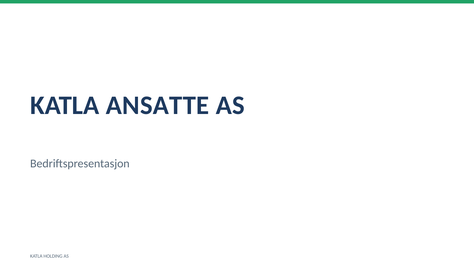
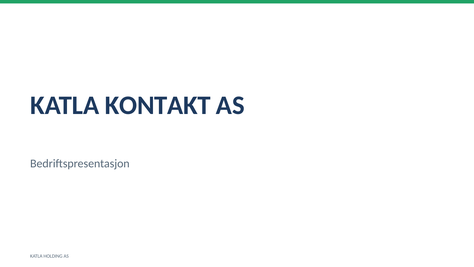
ANSATTE: ANSATTE -> KONTAKT (158, 105)
